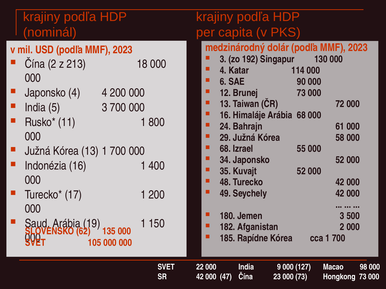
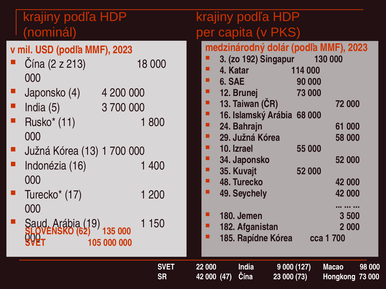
Himaláje: Himaláje -> Islamský (249, 115)
68: 68 -> 10 (225, 149)
